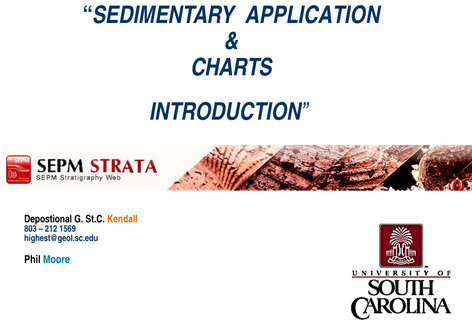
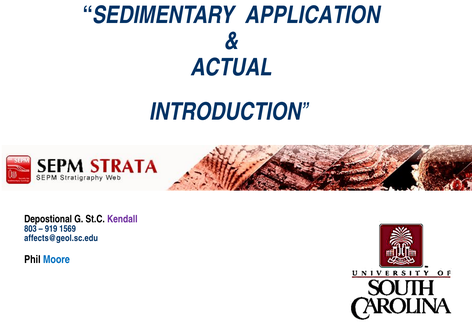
CHARTS: CHARTS -> ACTUAL (232, 67)
Kendall colour: orange -> purple (122, 219)
212: 212 -> 919 (51, 229)
highest@geol.sc.edu: highest@geol.sc.edu -> affects@geol.sc.edu (61, 238)
